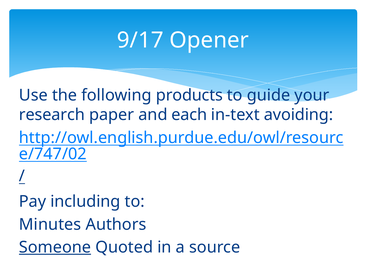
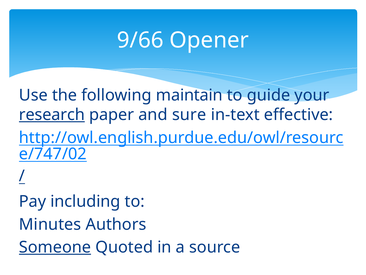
9/17: 9/17 -> 9/66 (140, 40)
products: products -> maintain (189, 95)
research underline: none -> present (52, 115)
each: each -> sure (189, 115)
avoiding: avoiding -> effective (298, 115)
